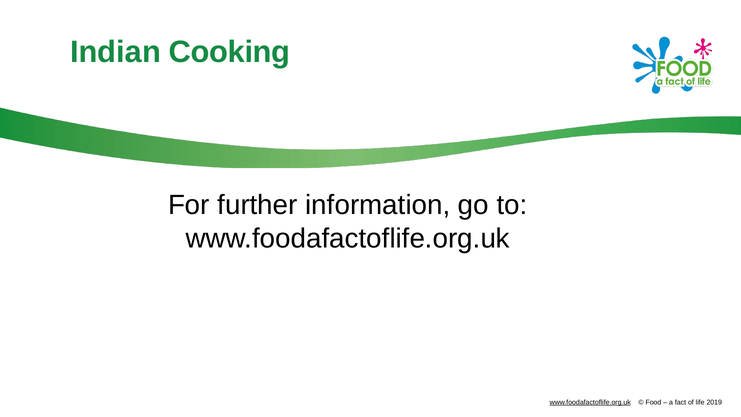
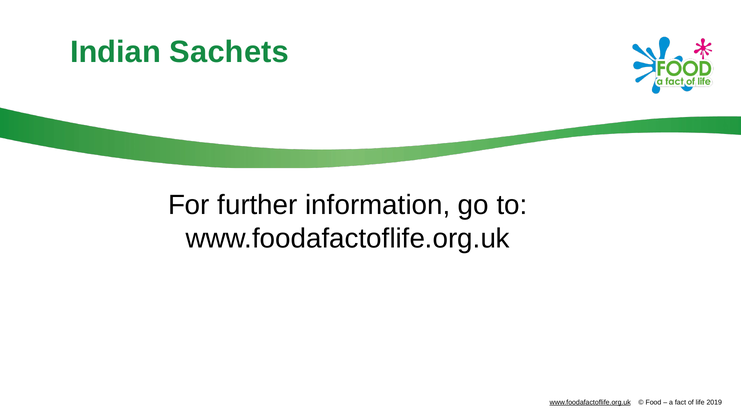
Cooking: Cooking -> Sachets (229, 52)
